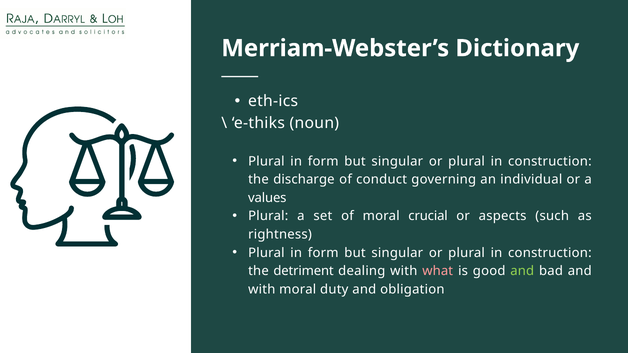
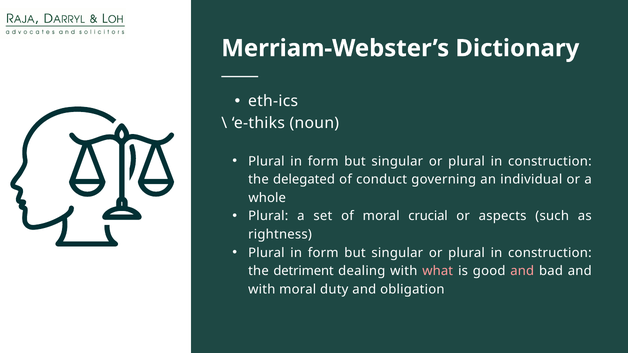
discharge: discharge -> delegated (304, 180)
values: values -> whole (267, 198)
and colour: light green -> pink (522, 271)
